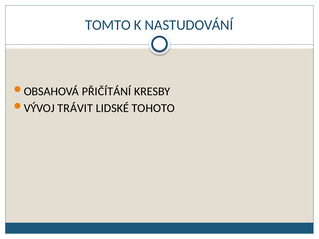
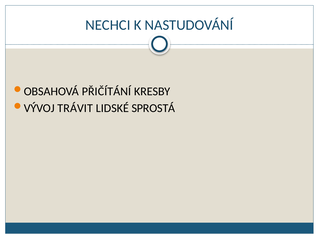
TOMTO: TOMTO -> NECHCI (108, 25)
TOHOTO: TOHOTO -> SPROSTÁ (153, 108)
